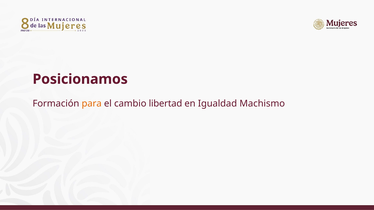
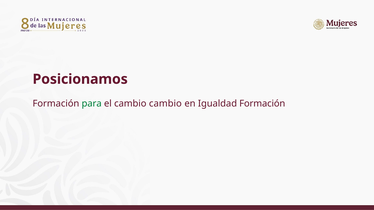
para colour: orange -> green (92, 104)
cambio libertad: libertad -> cambio (165, 104)
Igualdad Machismo: Machismo -> Formación (262, 104)
